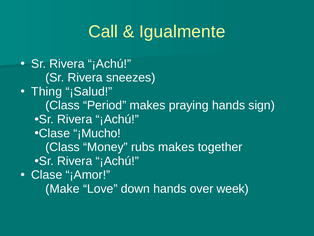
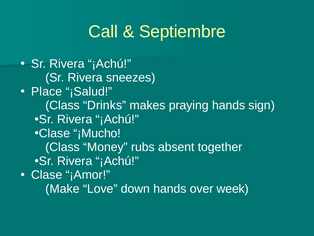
Igualmente: Igualmente -> Septiembre (182, 32)
Thing: Thing -> Place (47, 91)
Period: Period -> Drinks (105, 105)
rubs makes: makes -> absent (176, 147)
